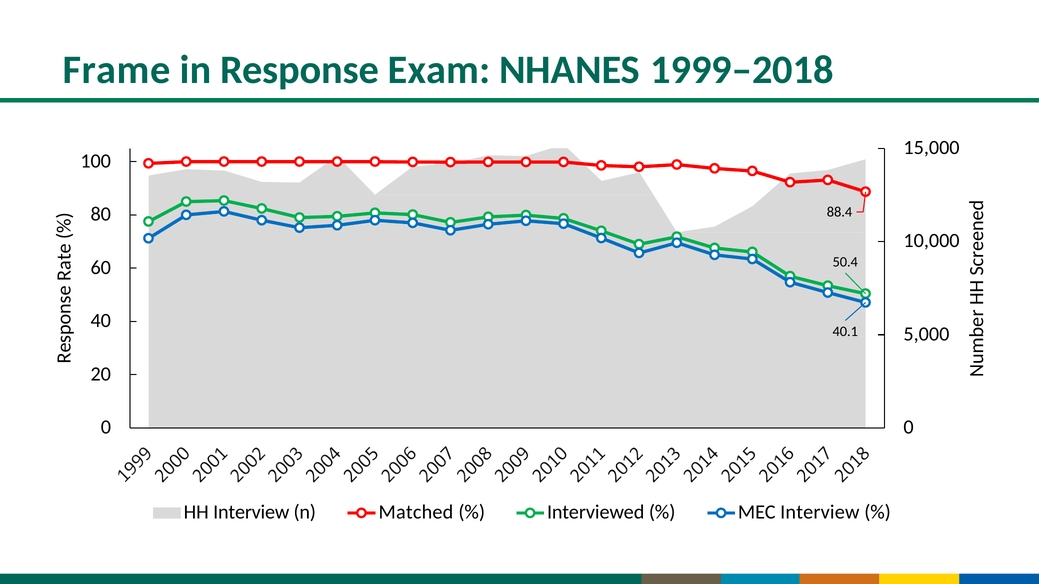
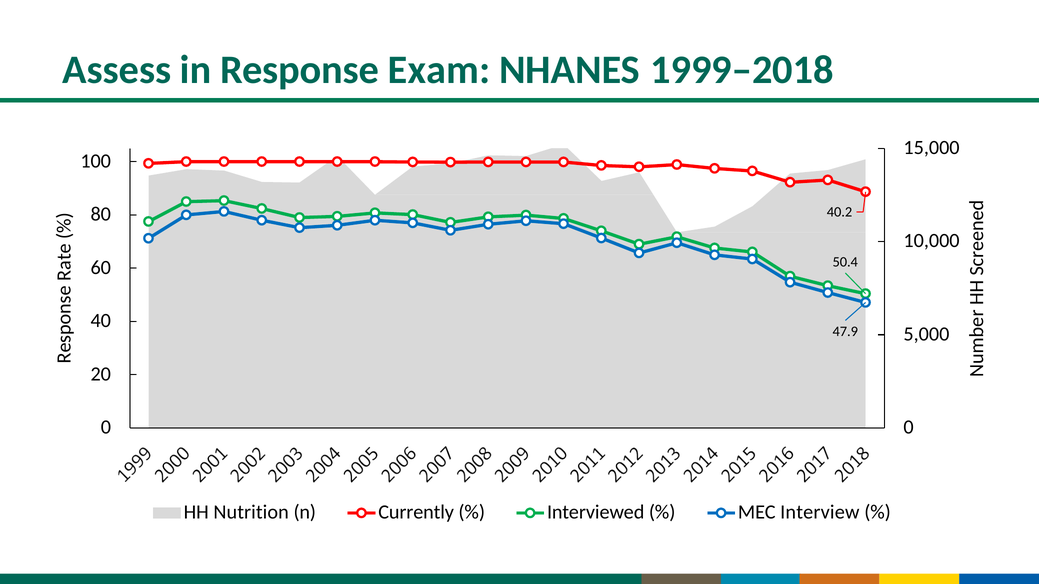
Frame: Frame -> Assess (117, 70)
88.4: 88.4 -> 40.2 (840, 212)
40.1: 40.1 -> 47.9 (845, 332)
HH Interview: Interview -> Nutrition (251, 513)
Matched: Matched -> Currently (416, 513)
